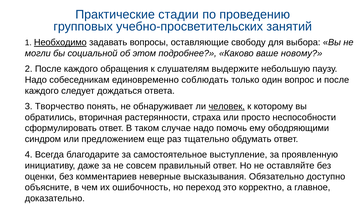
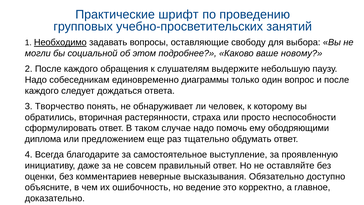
стадии: стадии -> шрифт (179, 14)
соблюдать: соблюдать -> диаграммы (205, 80)
человек underline: present -> none (227, 106)
синдром: синдром -> диплома (43, 139)
переход: переход -> ведение (203, 187)
